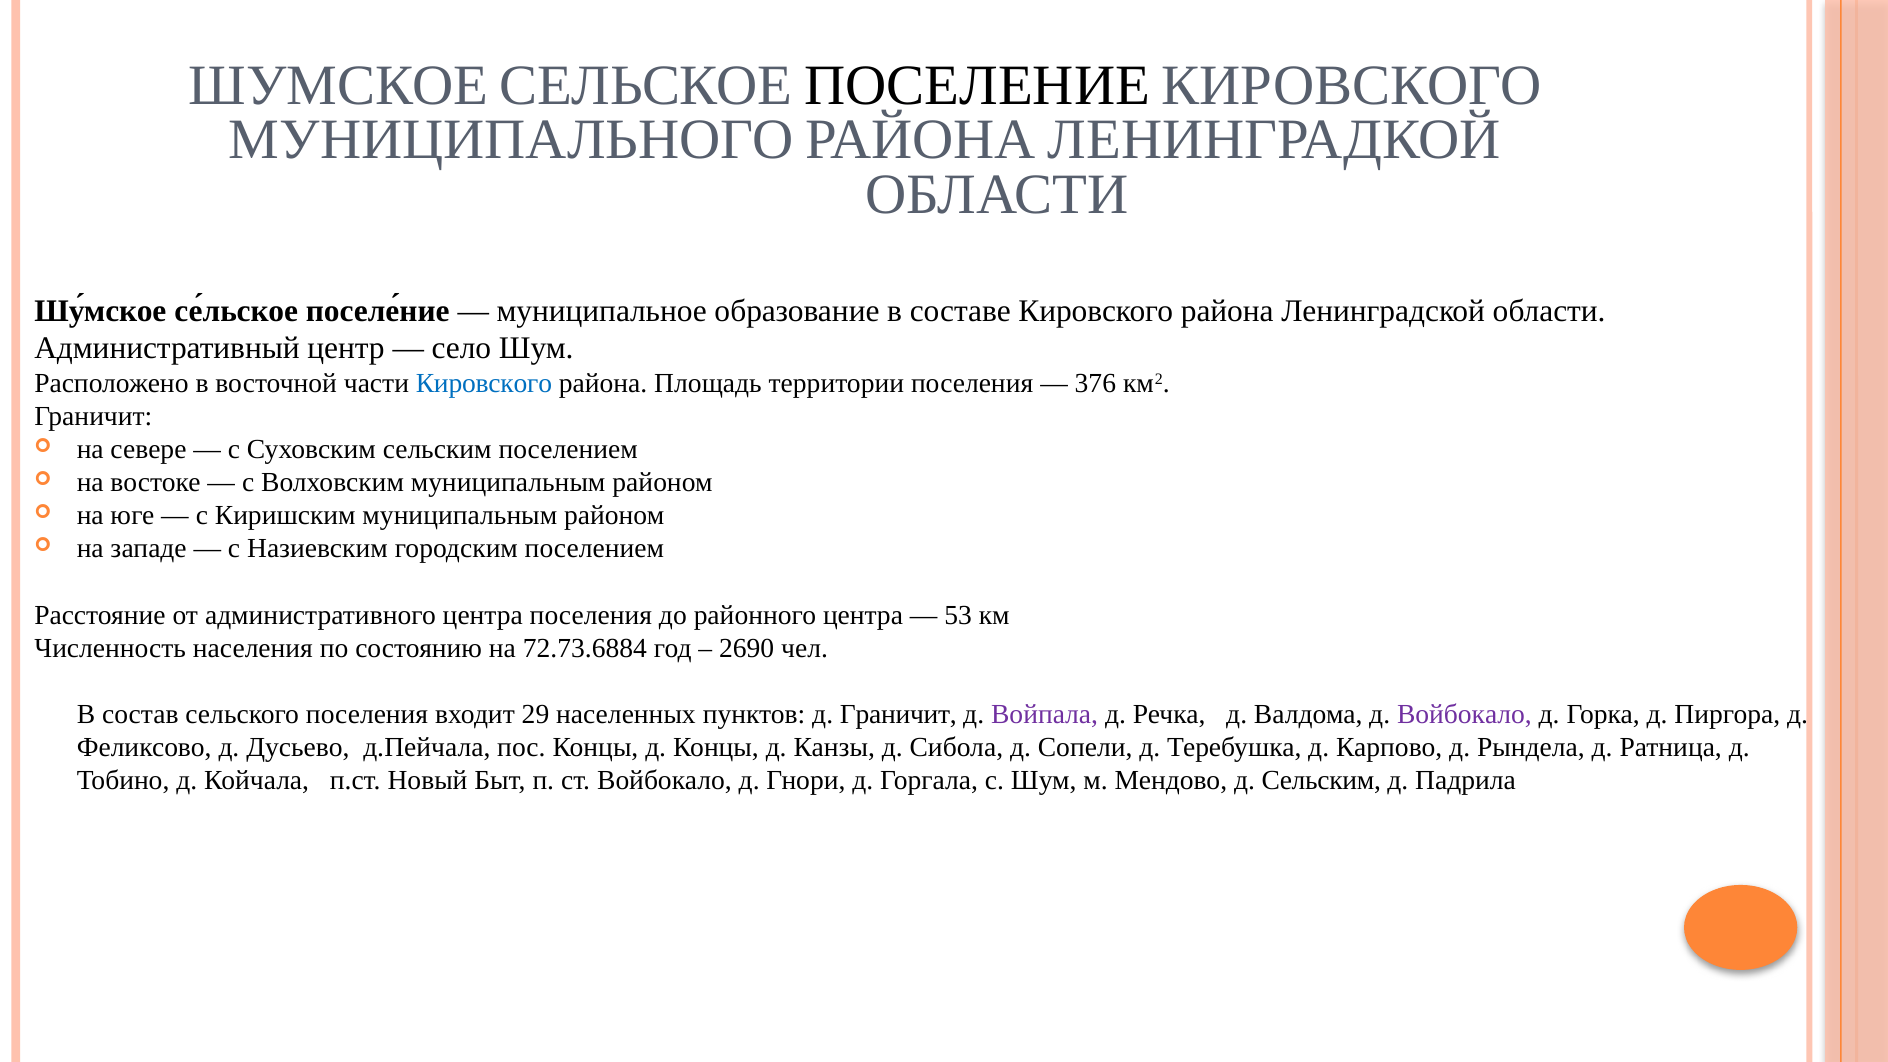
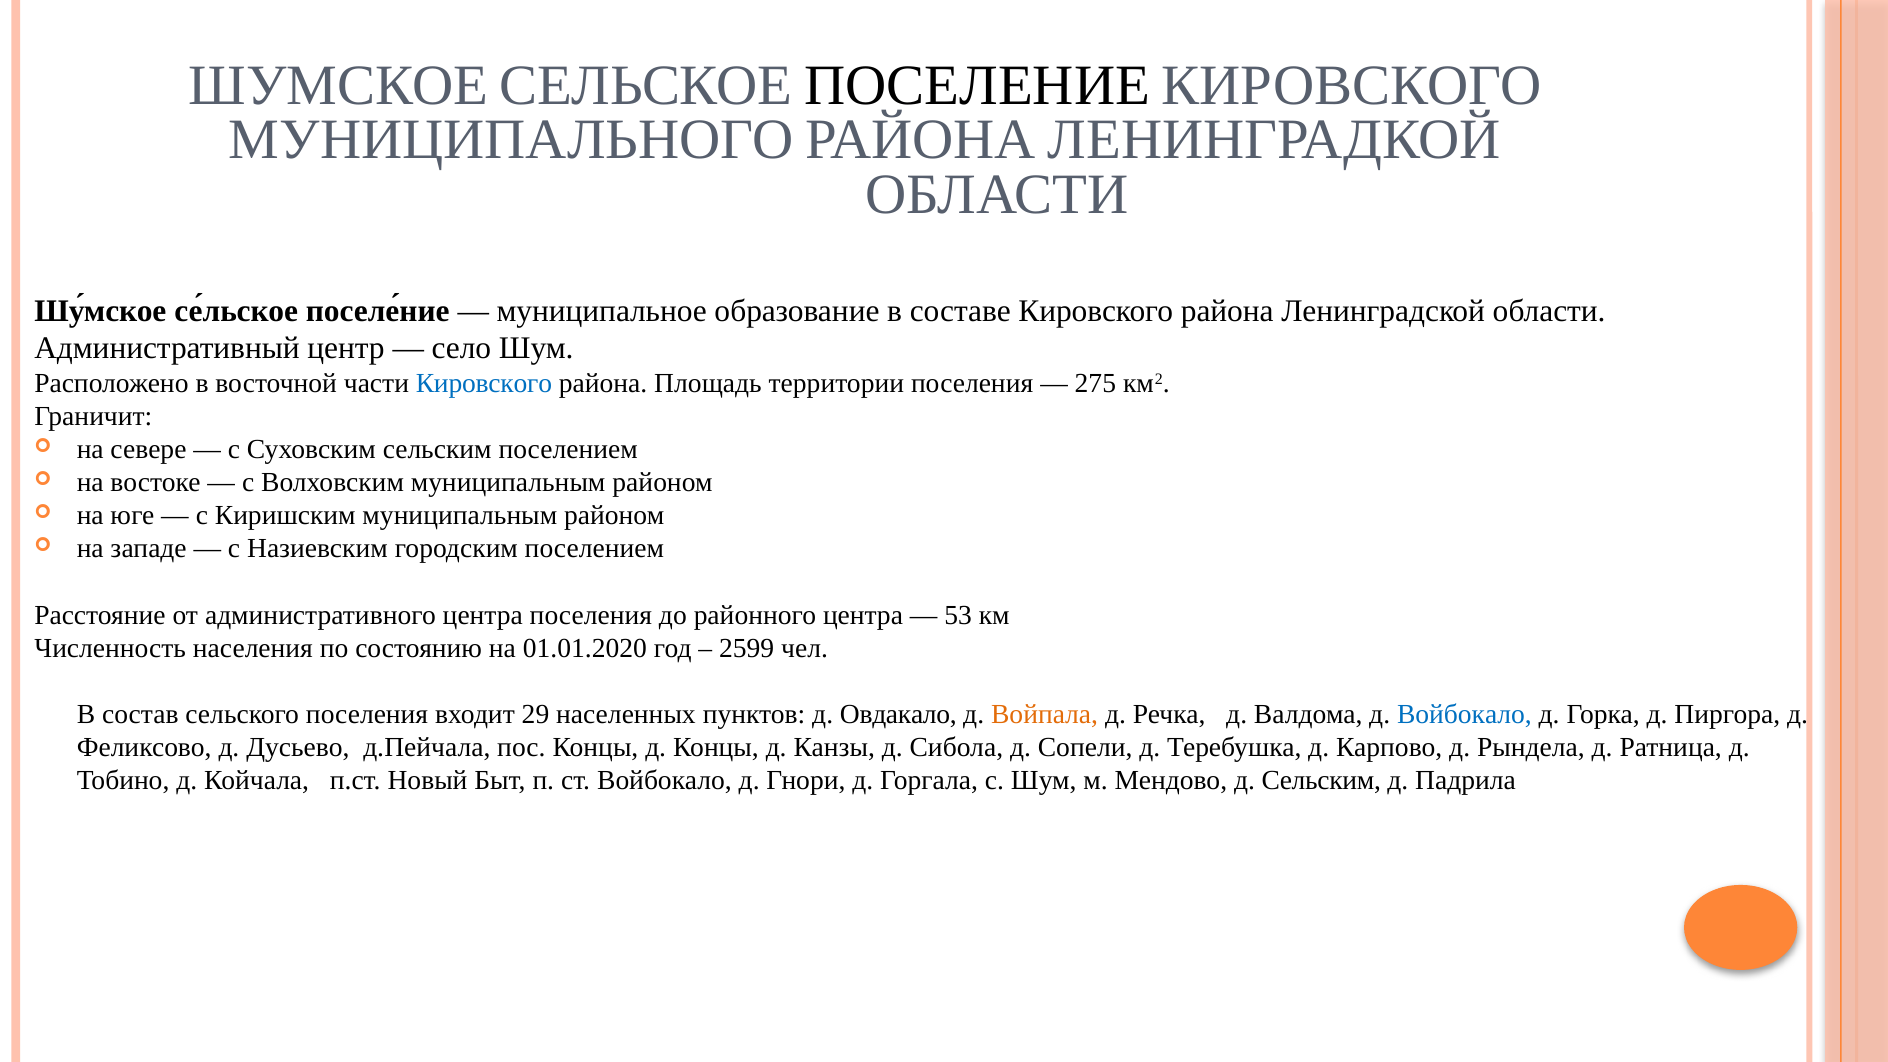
376: 376 -> 275 (1095, 384)
72.73.6884: 72.73.6884 -> 01.01.2020 (585, 648)
2690: 2690 -> 2599 (747, 648)
д Граничит: Граничит -> Овдакало (898, 714)
Войпала colour: purple -> orange (1045, 714)
Войбокало colour: purple -> blue (1464, 714)
